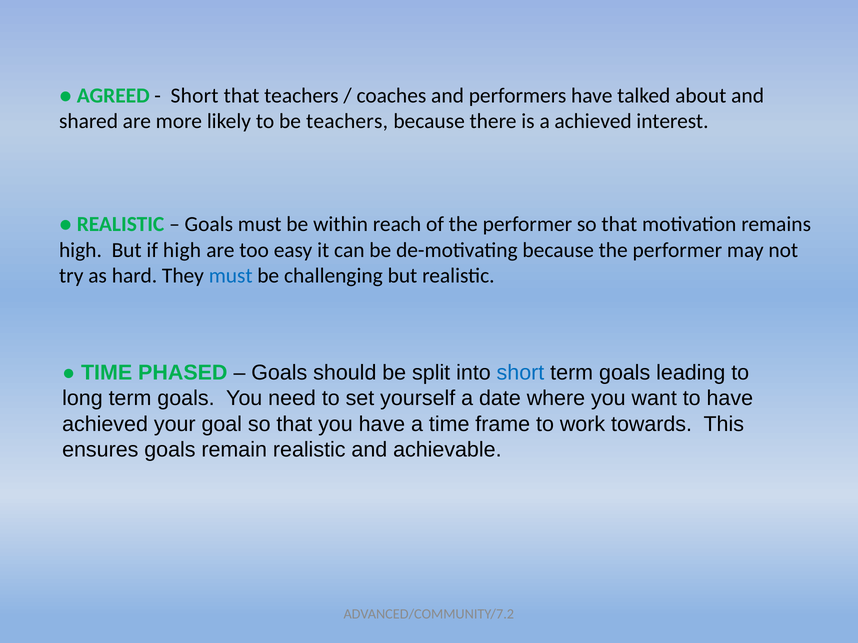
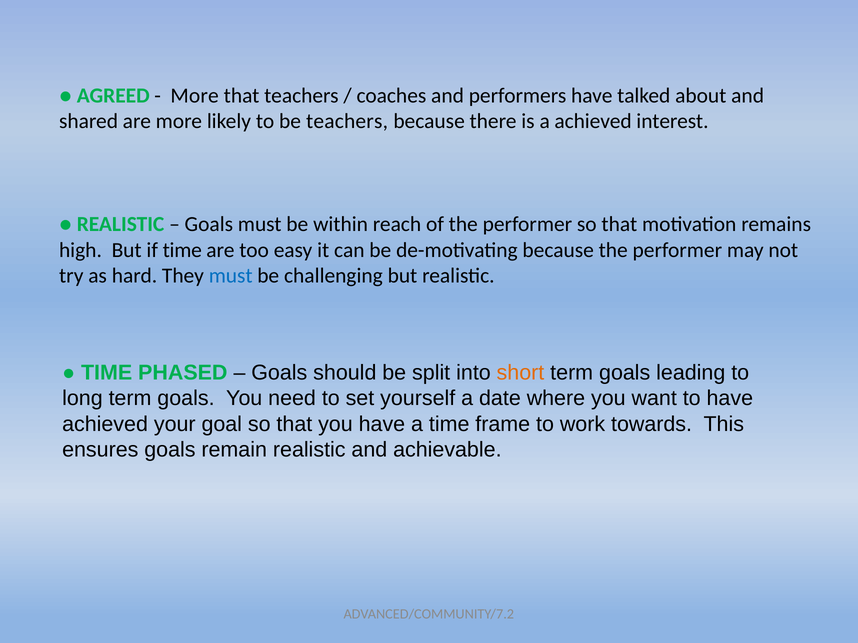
Short: Short -> More (195, 96)
if high: high -> time (182, 250)
short colour: blue -> orange (520, 373)
